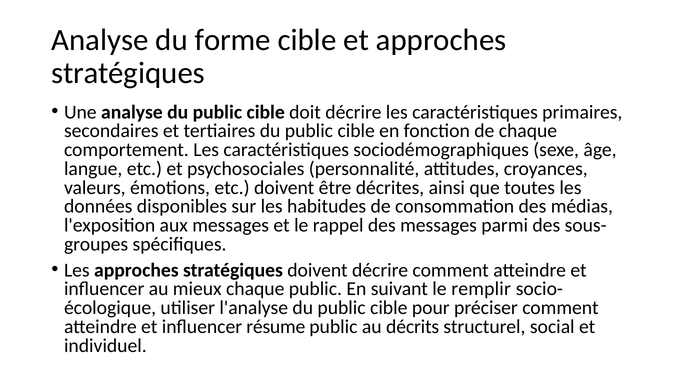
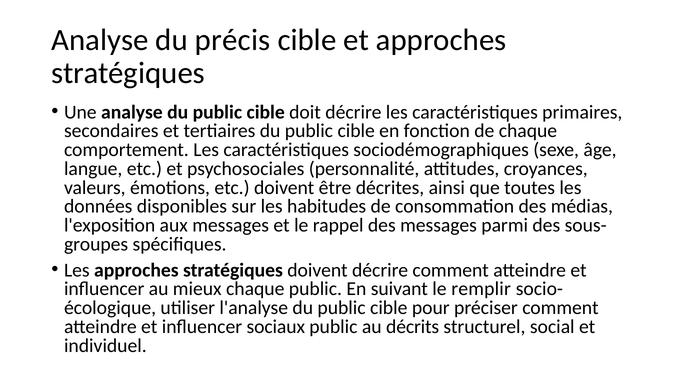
forme: forme -> précis (233, 40)
résume: résume -> sociaux (276, 327)
